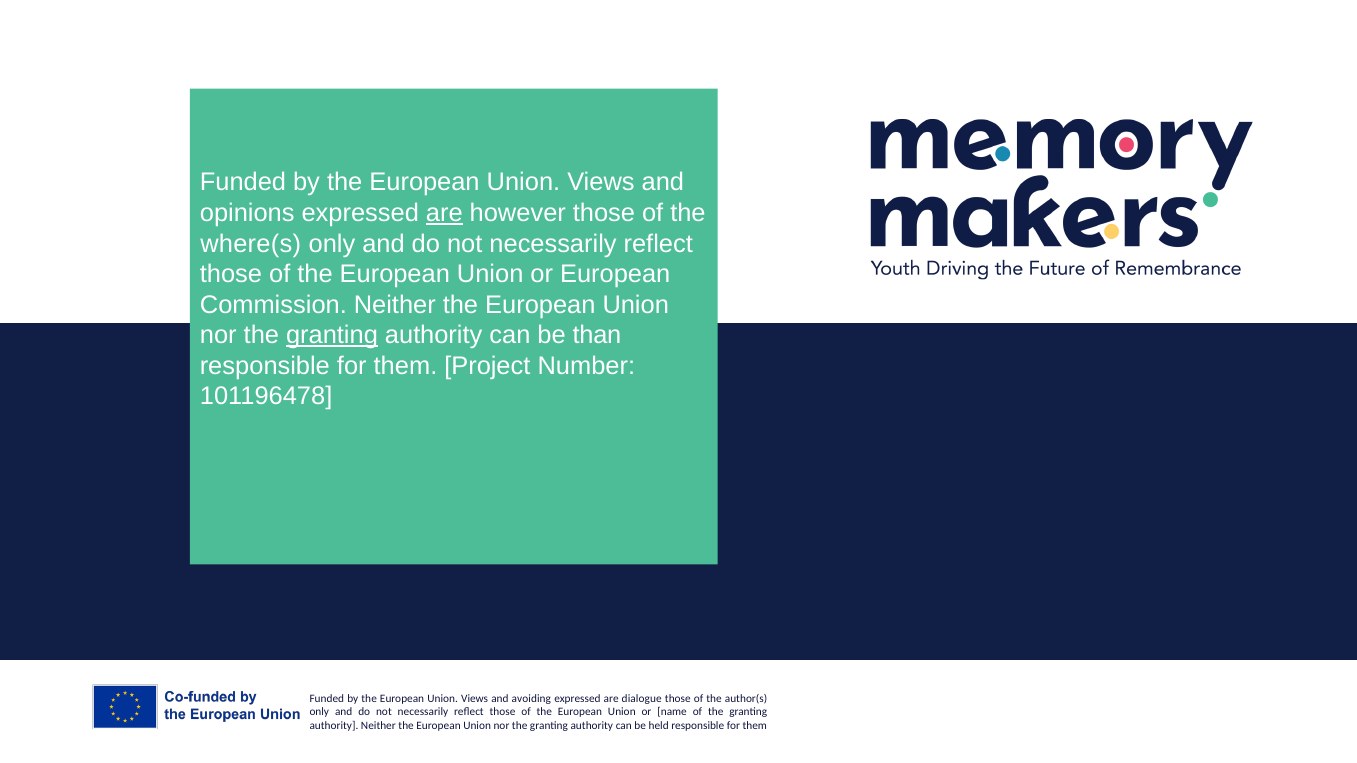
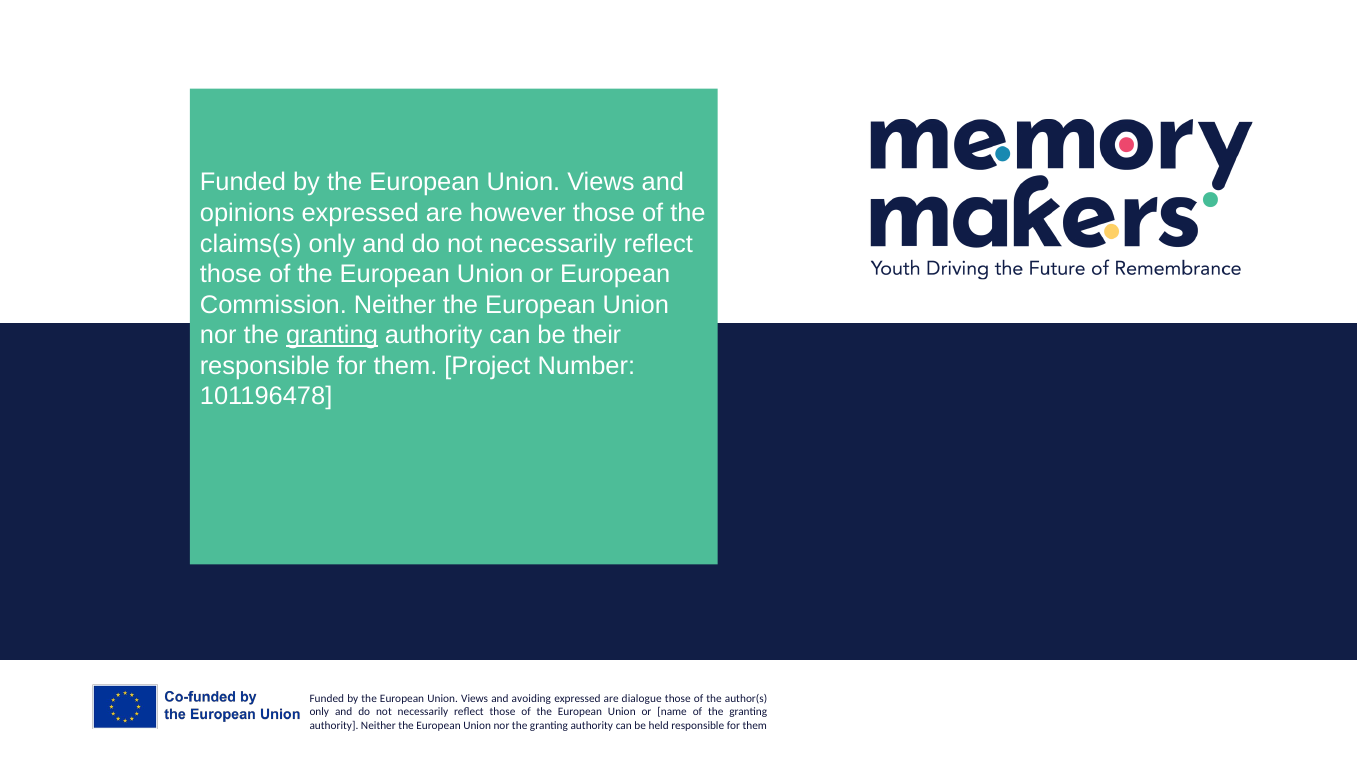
are underline: present -> none (444, 213)
where(s: where(s -> claims(s (251, 244)
than: than -> their (597, 335)
